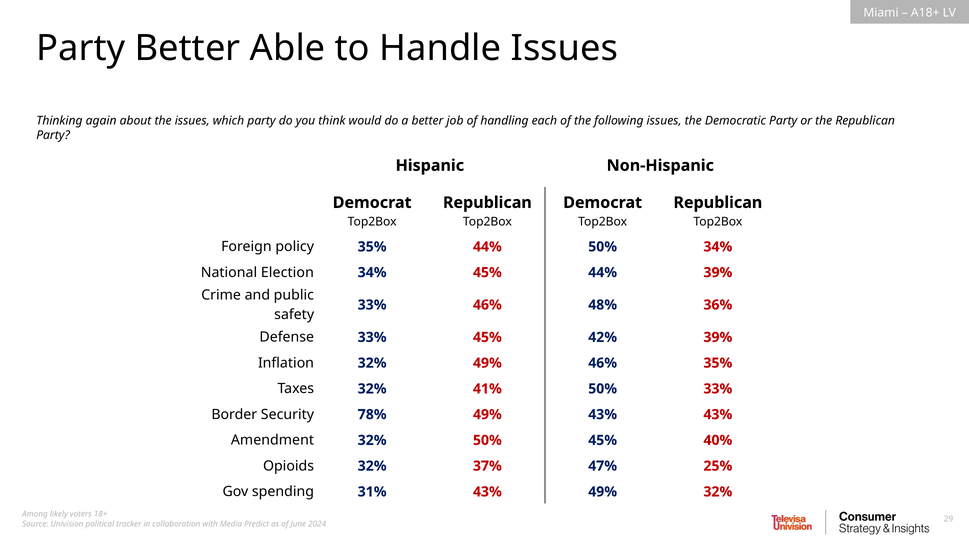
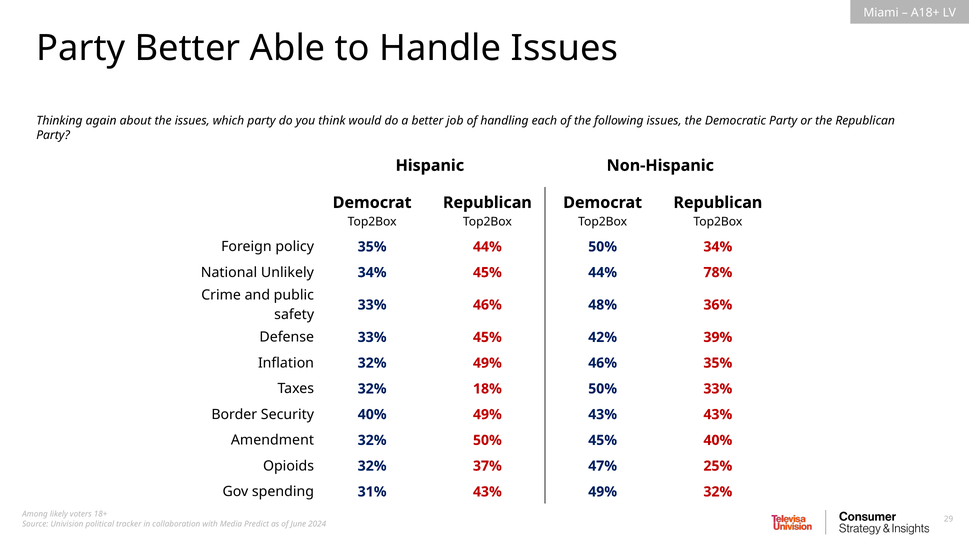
Election: Election -> Unlikely (287, 273)
44% 39%: 39% -> 78% (718, 273)
41%: 41% -> 18% (487, 389)
Security 78%: 78% -> 40% (372, 415)
